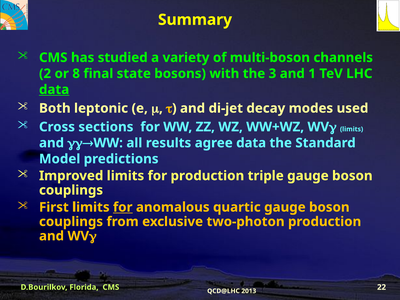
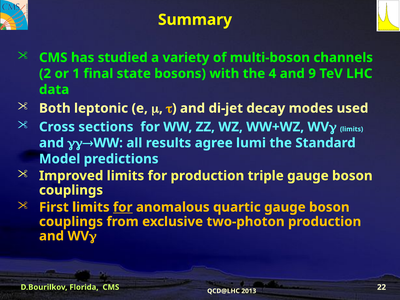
8: 8 -> 1 (76, 74)
3: 3 -> 4 (272, 74)
1: 1 -> 9 (312, 74)
data underline: present -> none (54, 90)
agree data: data -> lumi (251, 143)
